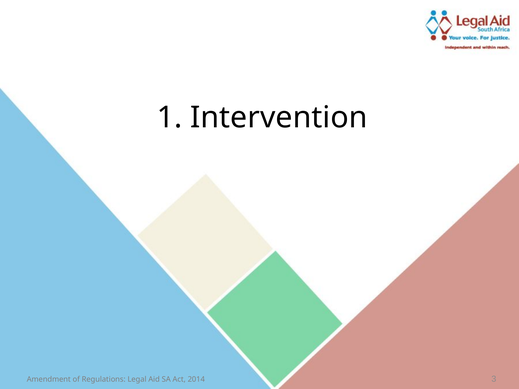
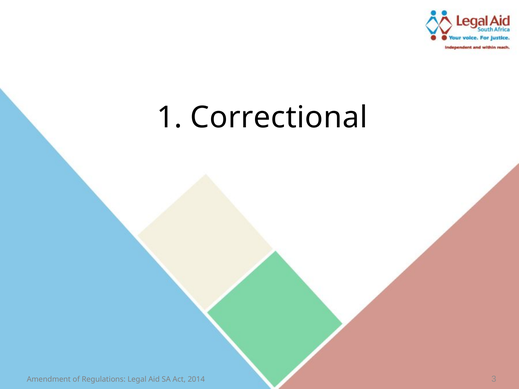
Intervention: Intervention -> Correctional (279, 118)
